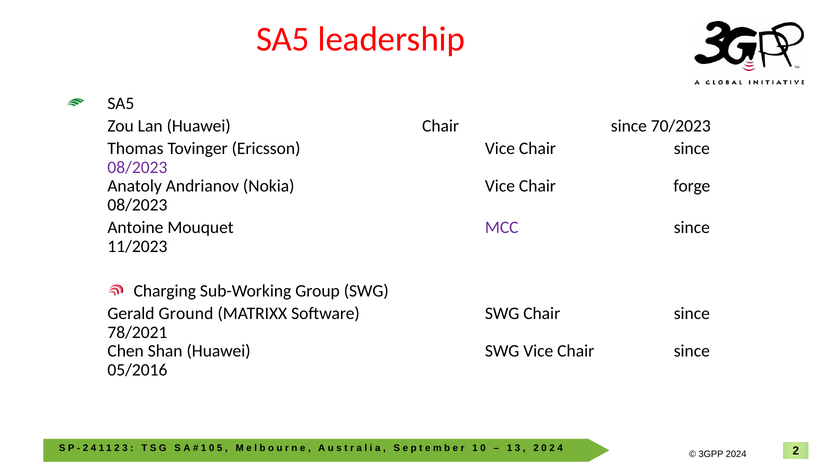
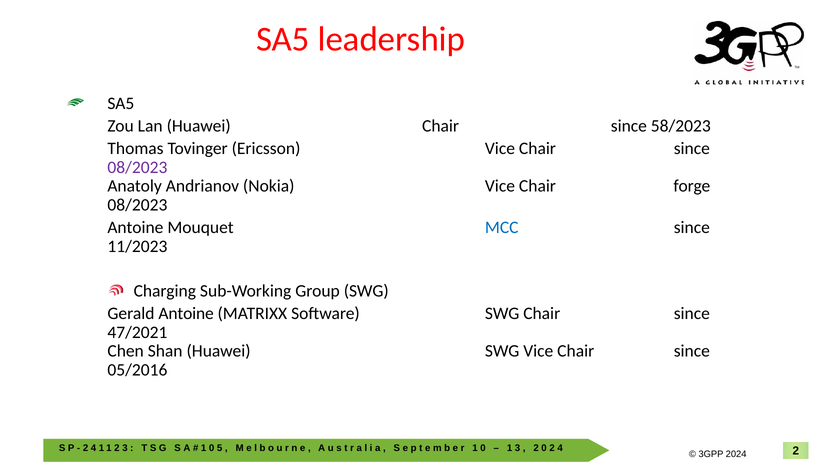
70/2023: 70/2023 -> 58/2023 (681, 126)
MCC colour: purple -> blue (502, 227)
Gerald Ground: Ground -> Antoine (186, 313)
78/2021: 78/2021 -> 47/2021 (137, 332)
